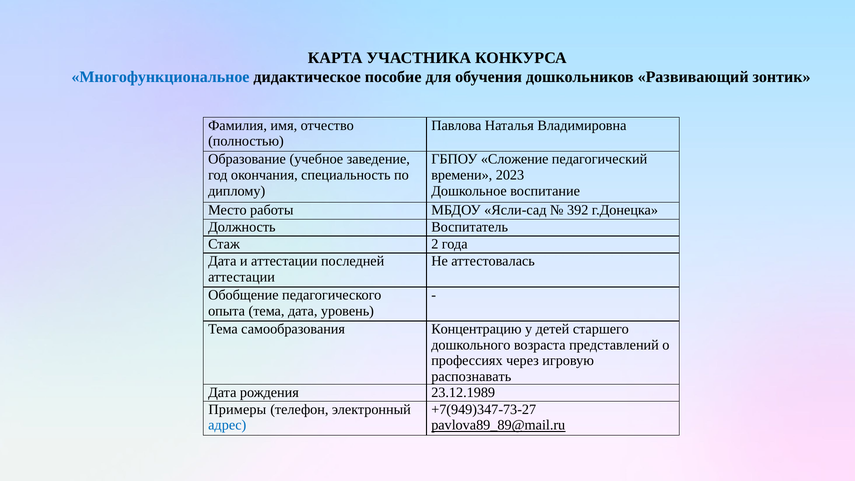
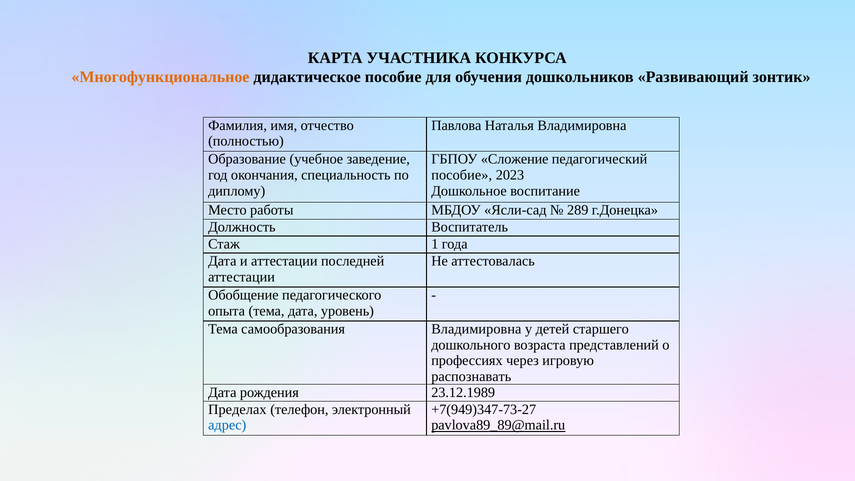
Многофункциональное colour: blue -> orange (160, 77)
времени: времени -> пособие (462, 175)
392: 392 -> 289 (578, 210)
2: 2 -> 1 (435, 244)
самообразования Концентрацию: Концентрацию -> Владимировна (476, 329)
Примеры: Примеры -> Пределах (237, 409)
